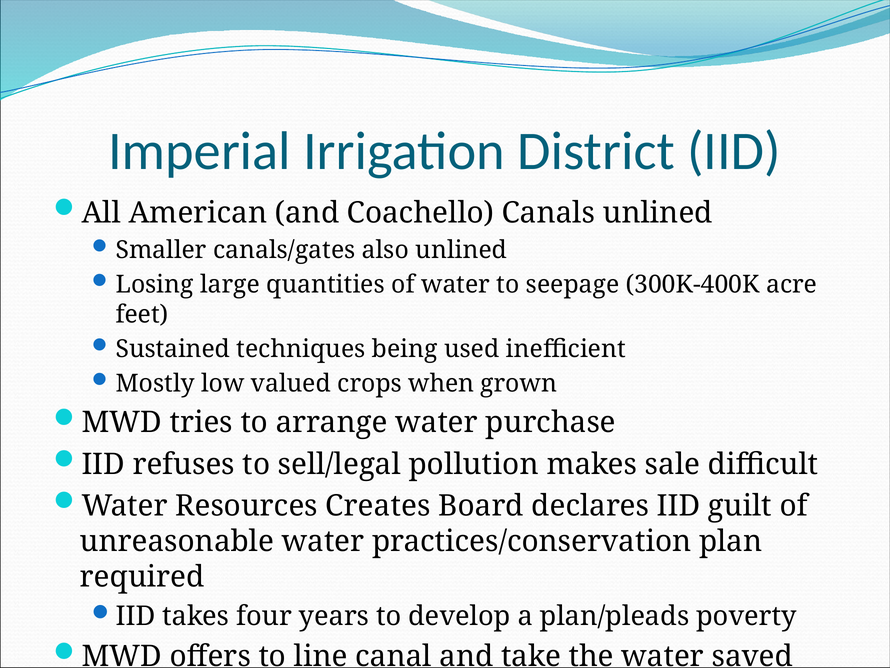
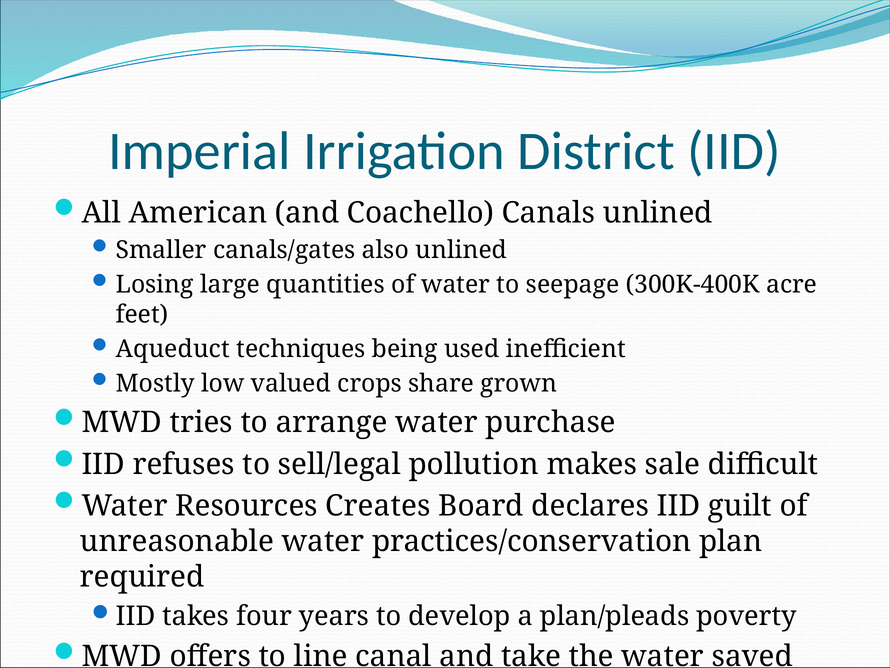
Sustained: Sustained -> Aqueduct (173, 349)
when: when -> share (441, 383)
